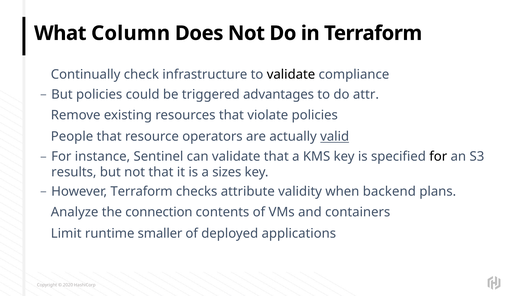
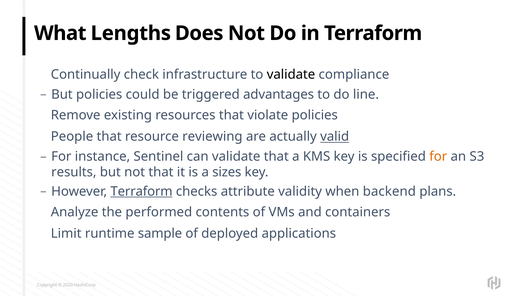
Column: Column -> Lengths (131, 33)
attr: attr -> line (366, 94)
operators: operators -> reviewing (212, 137)
for colour: black -> orange (438, 156)
Terraform underline: none -> present (142, 191)
connection: connection -> performed (159, 212)
smaller: smaller -> sample (160, 233)
